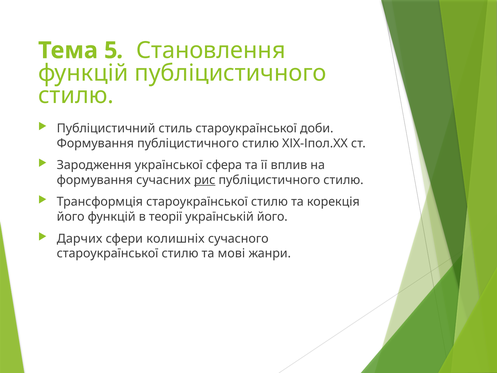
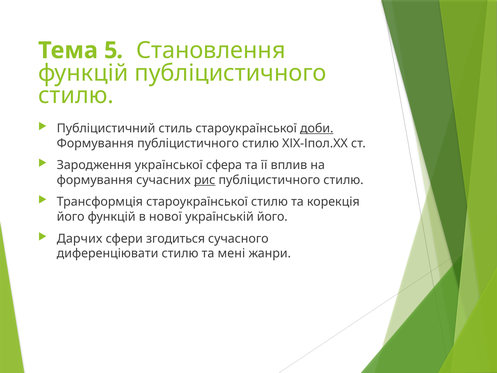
доби underline: none -> present (317, 128)
теорії: теорії -> нової (165, 217)
колишніх: колишніх -> згодиться (176, 238)
староукраїнської: староукраїнської -> диференціювати (108, 253)
мові: мові -> мені (231, 253)
